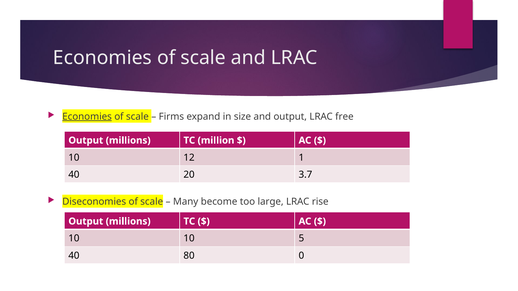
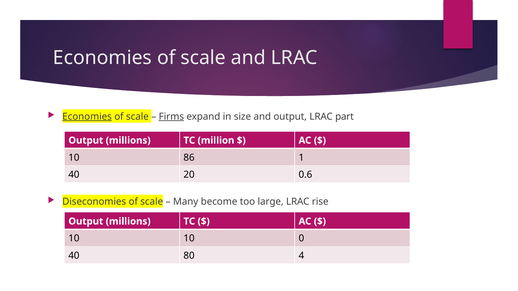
Firms underline: none -> present (171, 117)
free: free -> part (344, 117)
12: 12 -> 86 (189, 158)
3.7: 3.7 -> 0.6 (305, 175)
5: 5 -> 0 (301, 239)
0: 0 -> 4 (301, 256)
